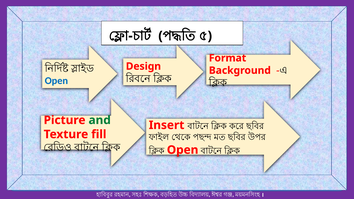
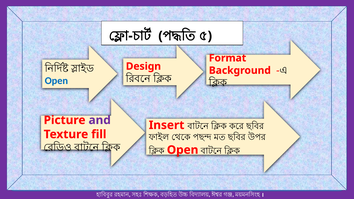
and colour: green -> purple (100, 120)
